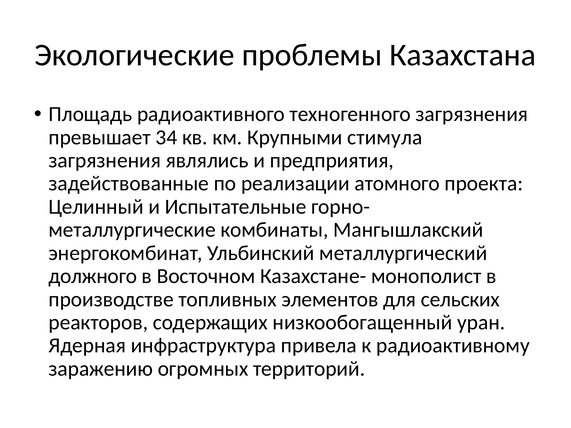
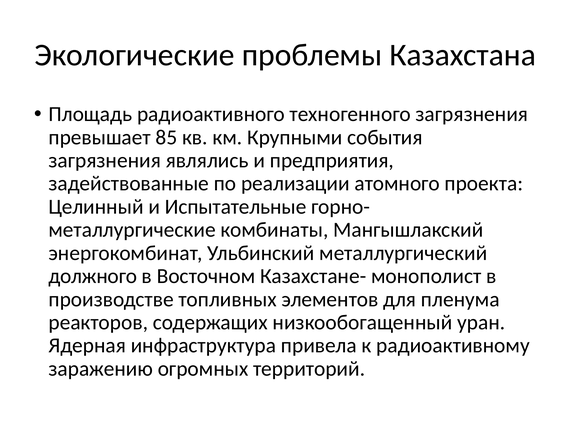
34: 34 -> 85 (166, 137)
стимула: стимула -> события (385, 137)
сельских: сельских -> пленума (460, 299)
